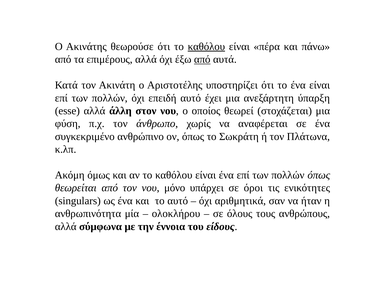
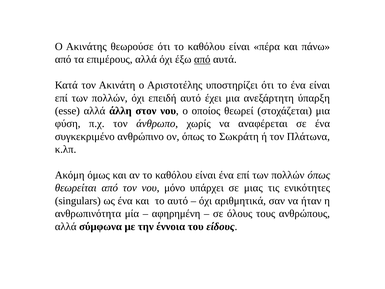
καθόλου underline: present -> none (206, 47)
όροι: όροι -> μιας (253, 188)
ολοκλήρου: ολοκλήρου -> αφηρημένη (176, 213)
